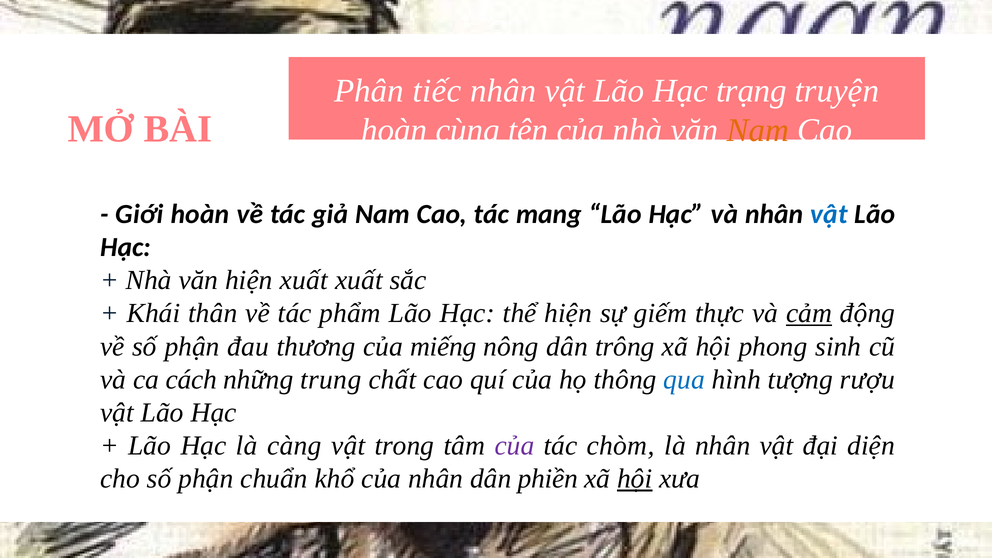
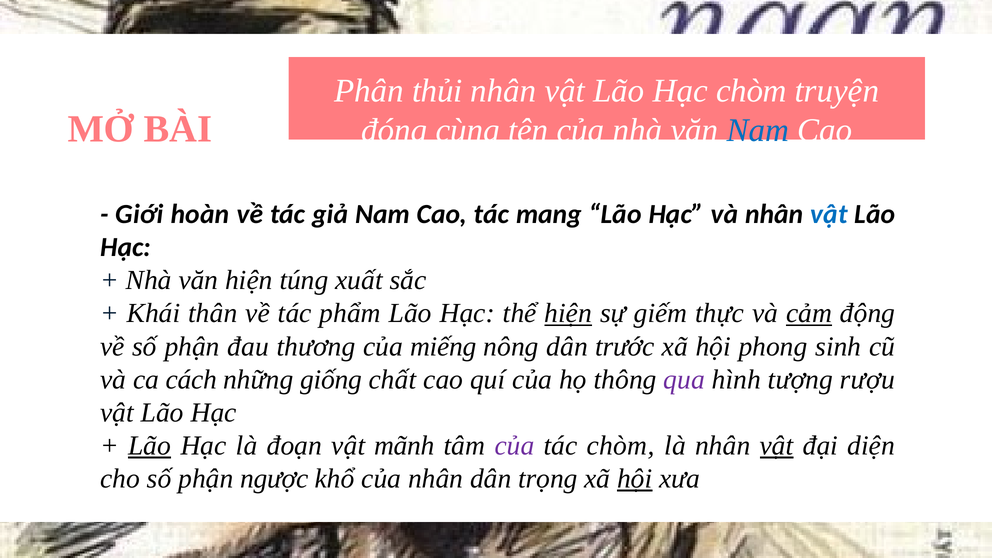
tiếc: tiếc -> thủi (437, 91)
Hạc trạng: trạng -> chòm (751, 91)
hoàn: hoàn -> đóng (394, 130)
Nam colour: orange -> blue (758, 130)
hiện xuất: xuất -> túng (304, 280)
hiện underline: none -> present (568, 313)
trông: trông -> trước (625, 347)
trung: trung -> giống (331, 380)
qua colour: blue -> purple (684, 380)
Lão underline: none -> present (150, 446)
càng: càng -> đoạn (294, 446)
trong: trong -> mãnh (405, 446)
vật underline: none -> present (777, 446)
chuẩn: chuẩn -> ngược (274, 479)
phiền: phiền -> trọng (548, 479)
